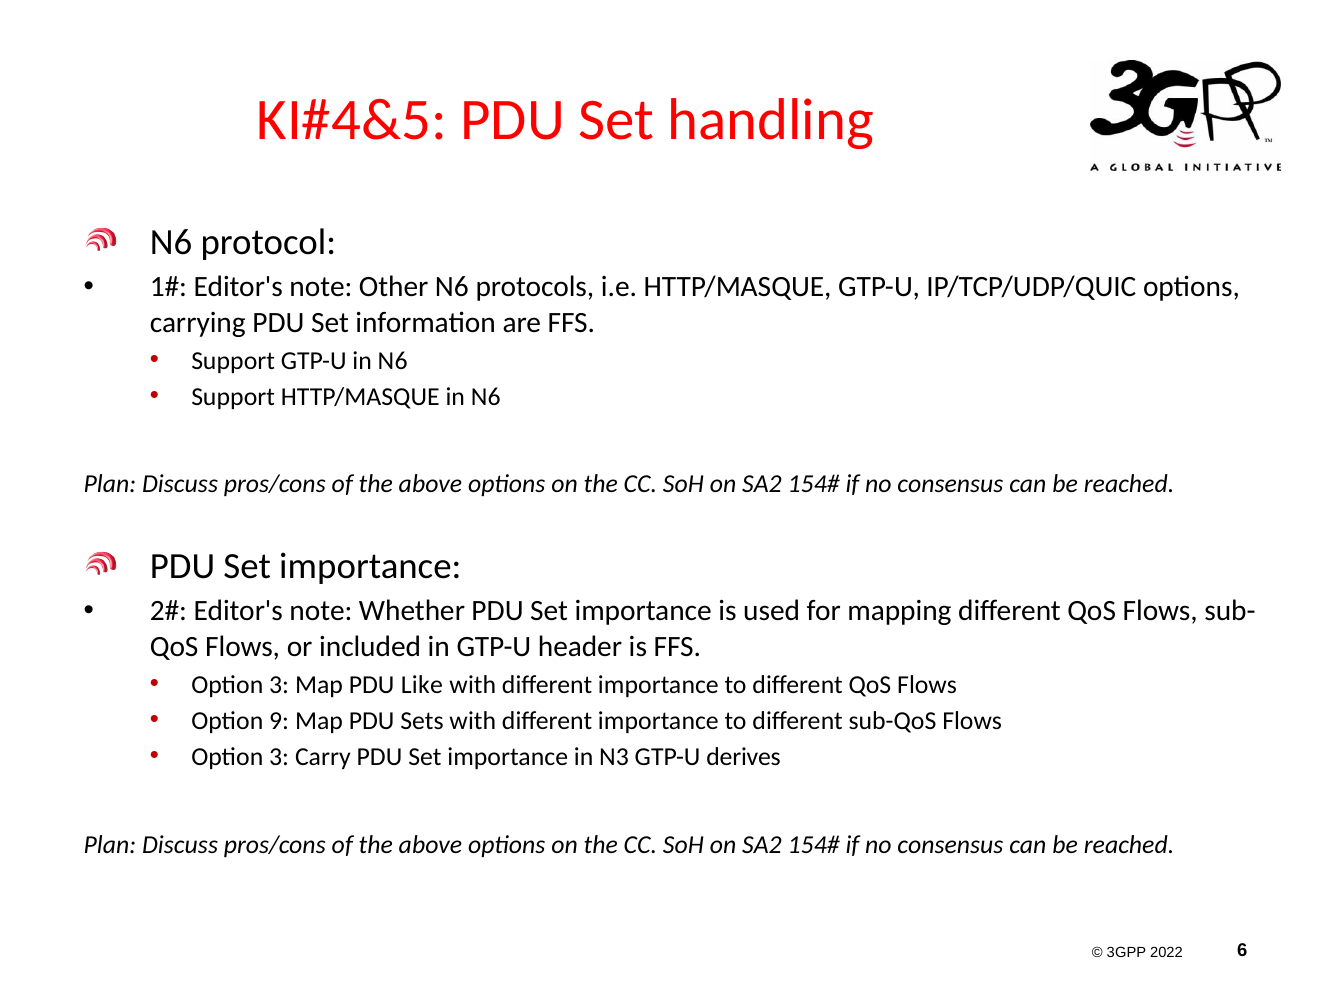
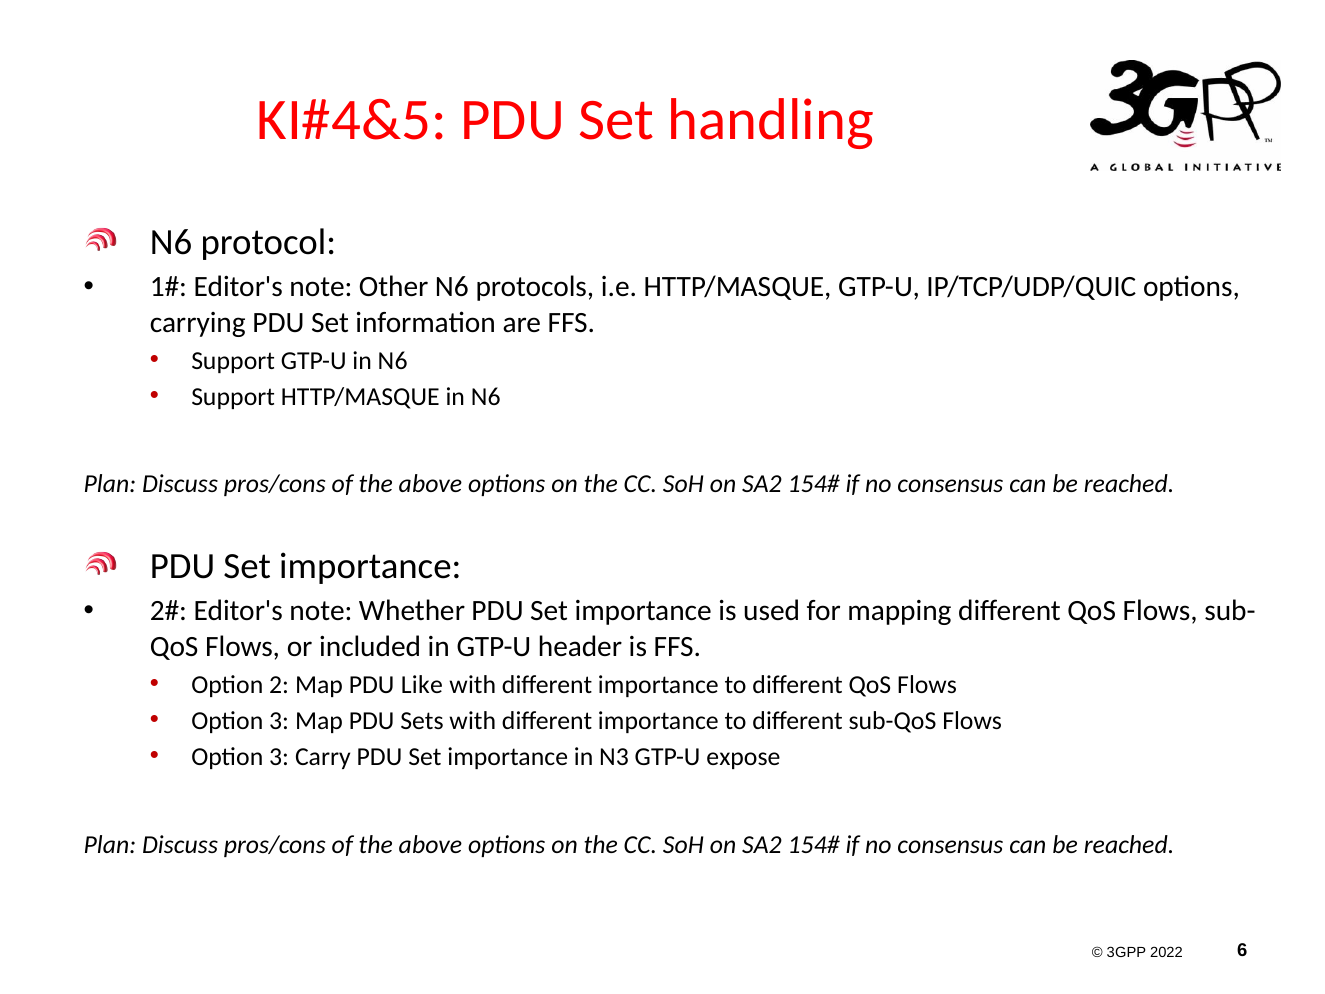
3: 3 -> 2 (279, 684)
9: 9 -> 3 (279, 721)
derives: derives -> expose (743, 757)
